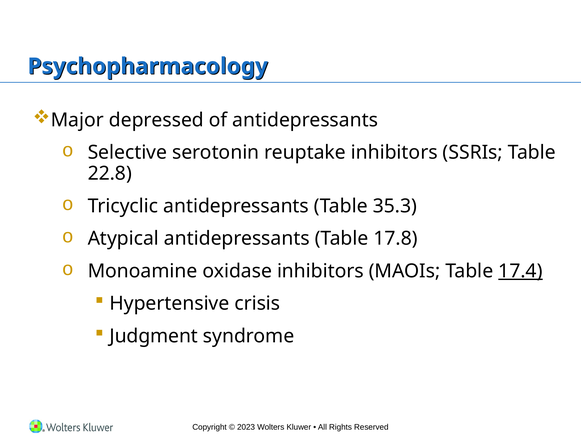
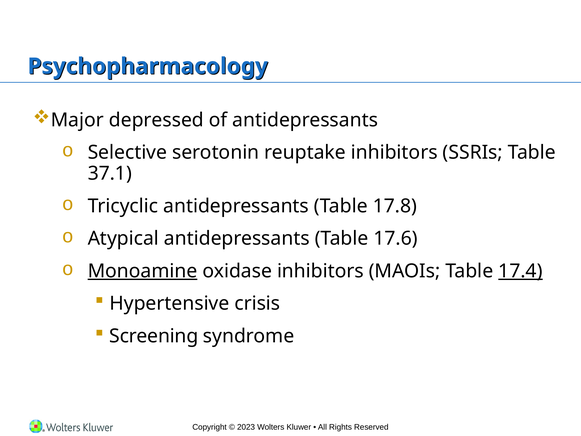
22.8: 22.8 -> 37.1 (110, 173)
35.3: 35.3 -> 17.8 (395, 206)
17.8: 17.8 -> 17.6 (396, 238)
Monoamine underline: none -> present (143, 271)
Judgment: Judgment -> Screening (154, 336)
